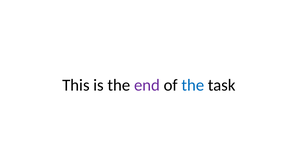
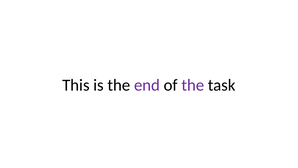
the colour: blue -> purple (193, 85)
